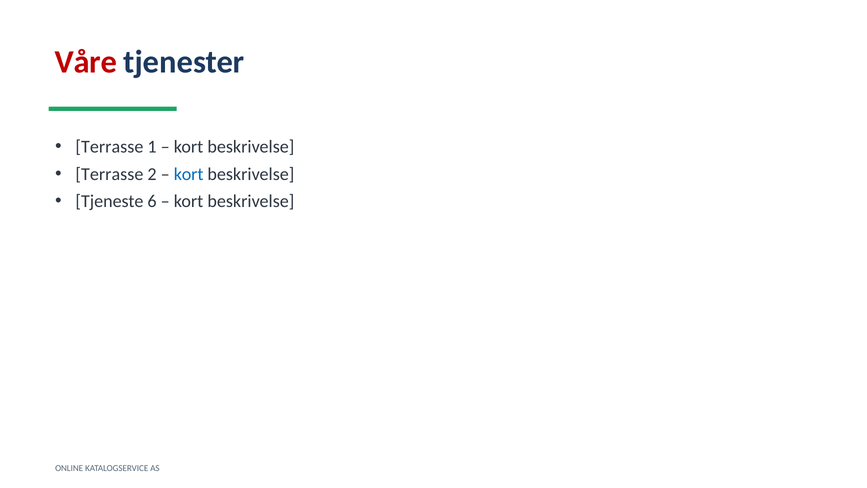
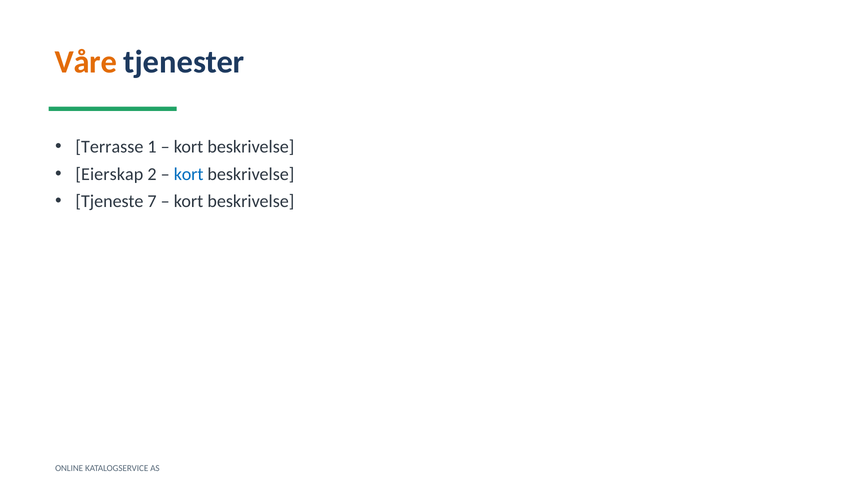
Våre colour: red -> orange (86, 62)
Terrasse: Terrasse -> Eierskap (109, 174)
6: 6 -> 7 (152, 201)
